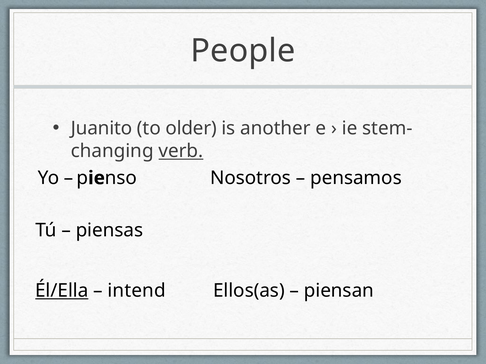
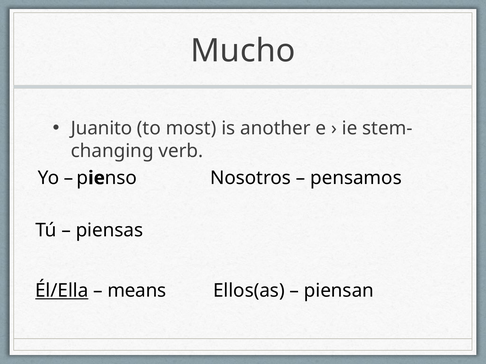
People: People -> Mucho (243, 51)
older: older -> most (191, 129)
verb underline: present -> none (181, 151)
intend: intend -> means (137, 291)
